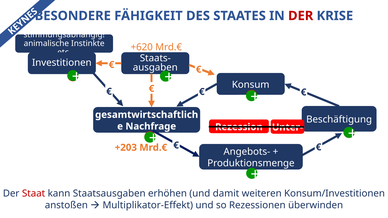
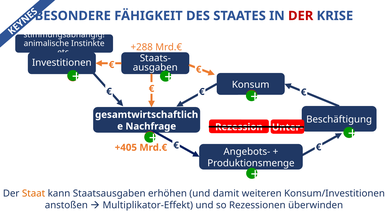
+620: +620 -> +288 (142, 47)
+203: +203 -> +405 (126, 148)
Staat colour: red -> orange (34, 194)
